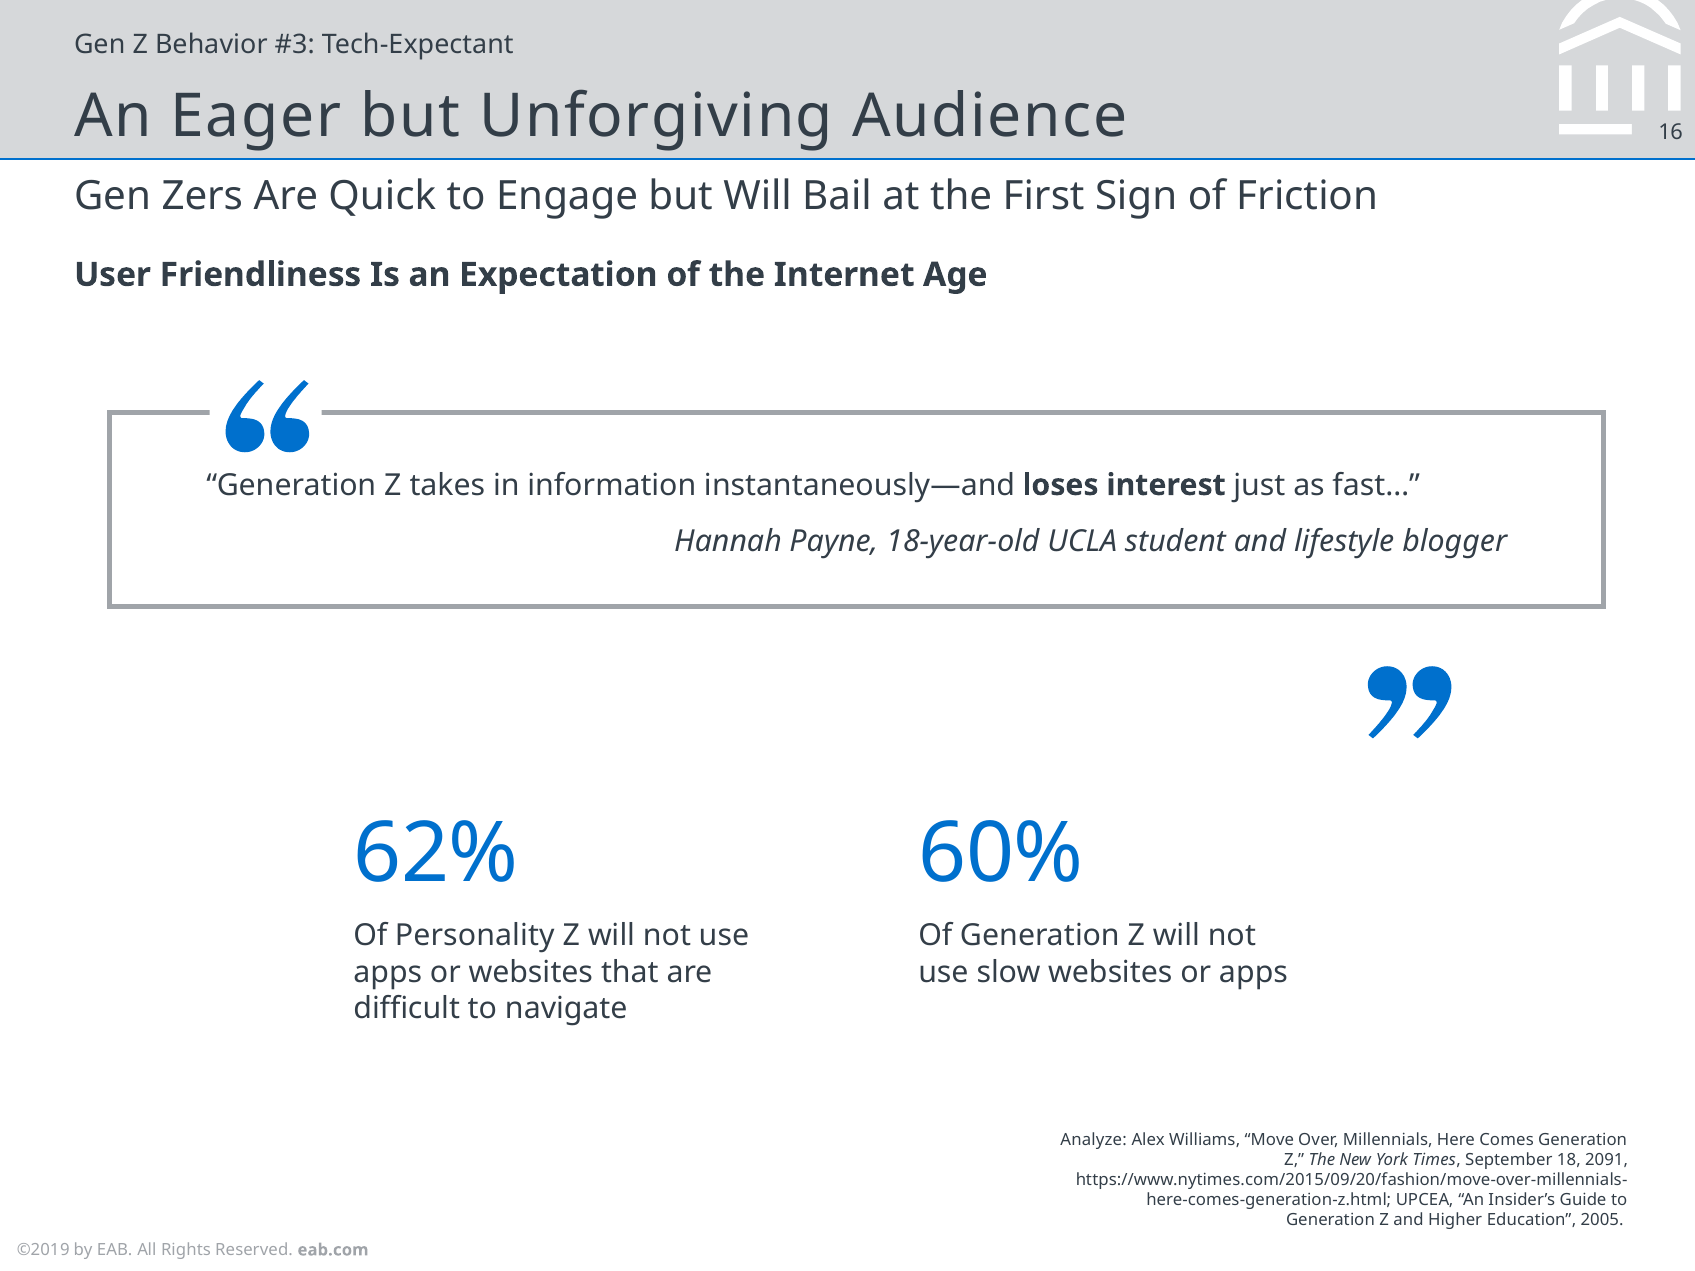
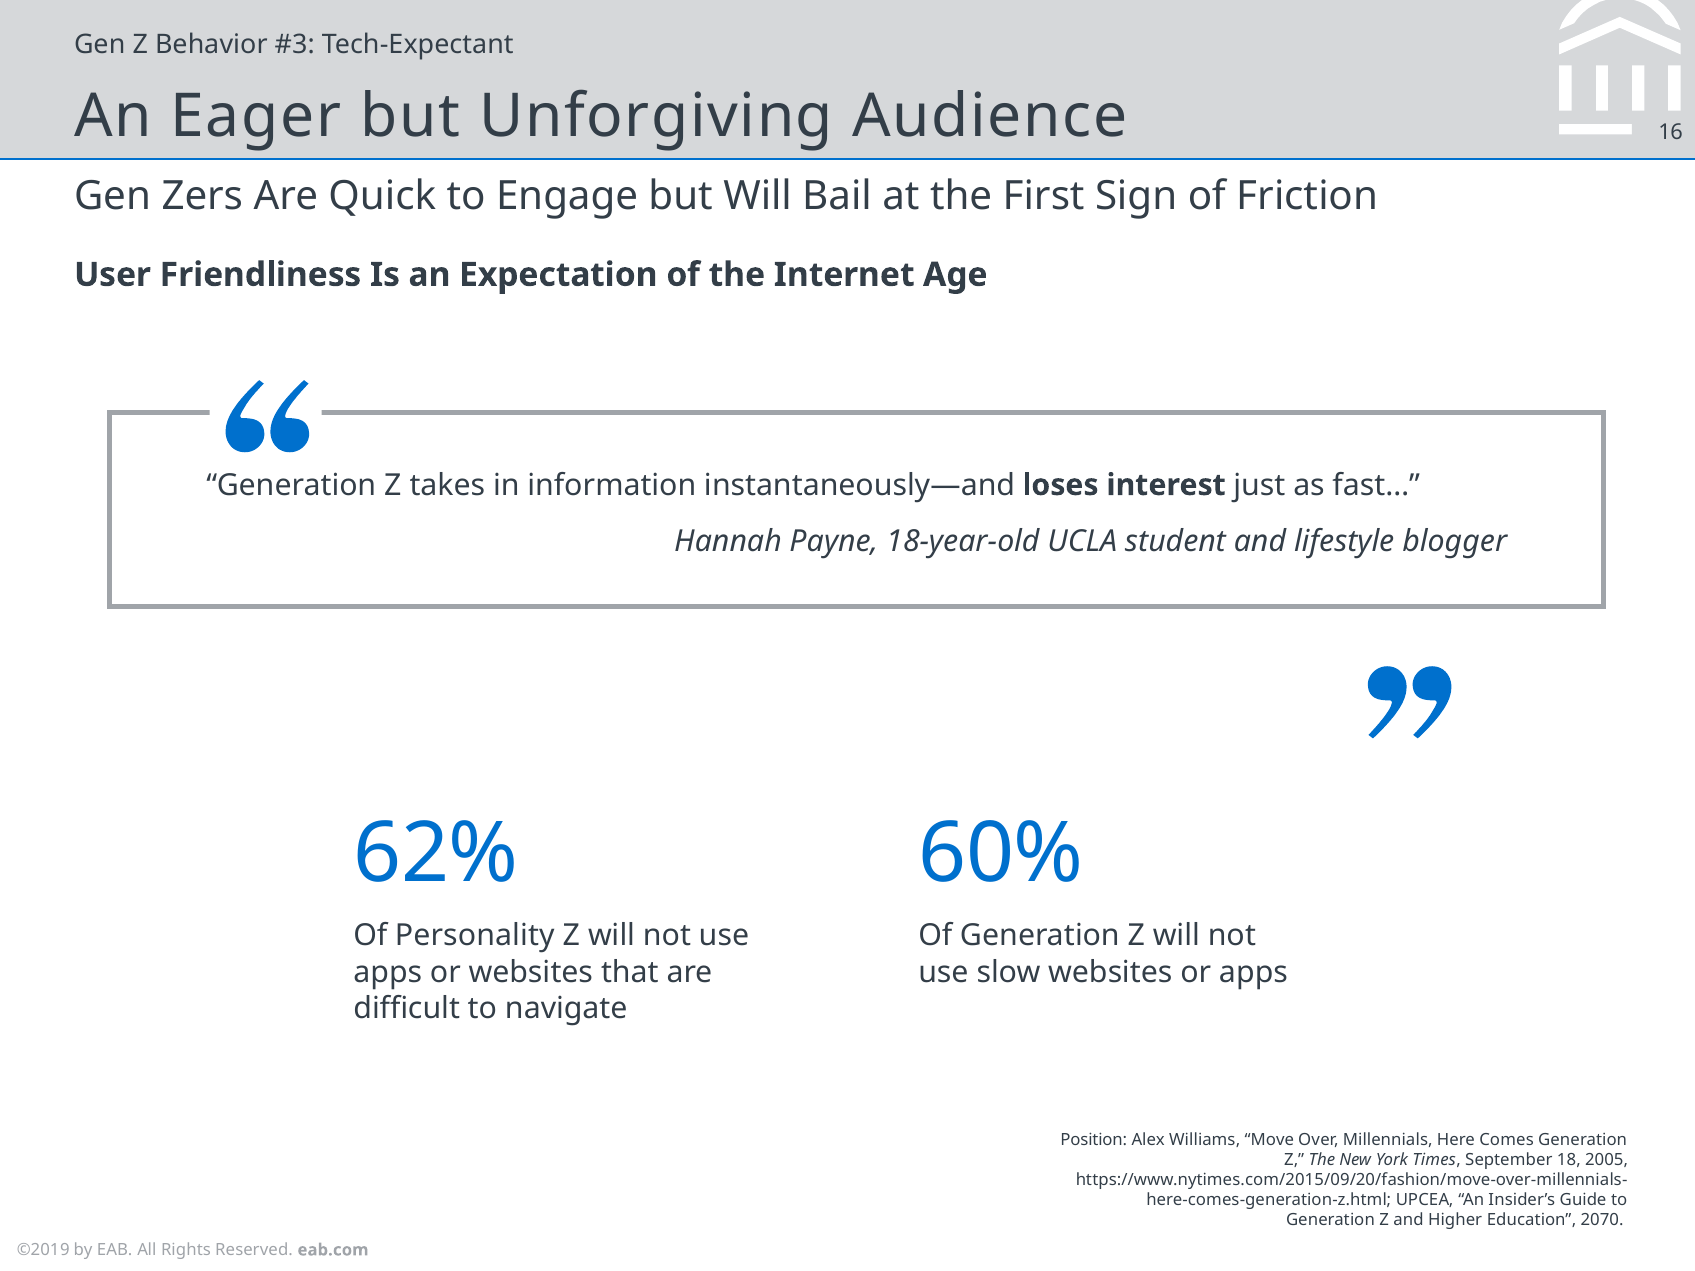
Analyze: Analyze -> Position (1094, 1140)
2091: 2091 -> 2005 (1607, 1160)
2005: 2005 -> 2070 (1602, 1221)
